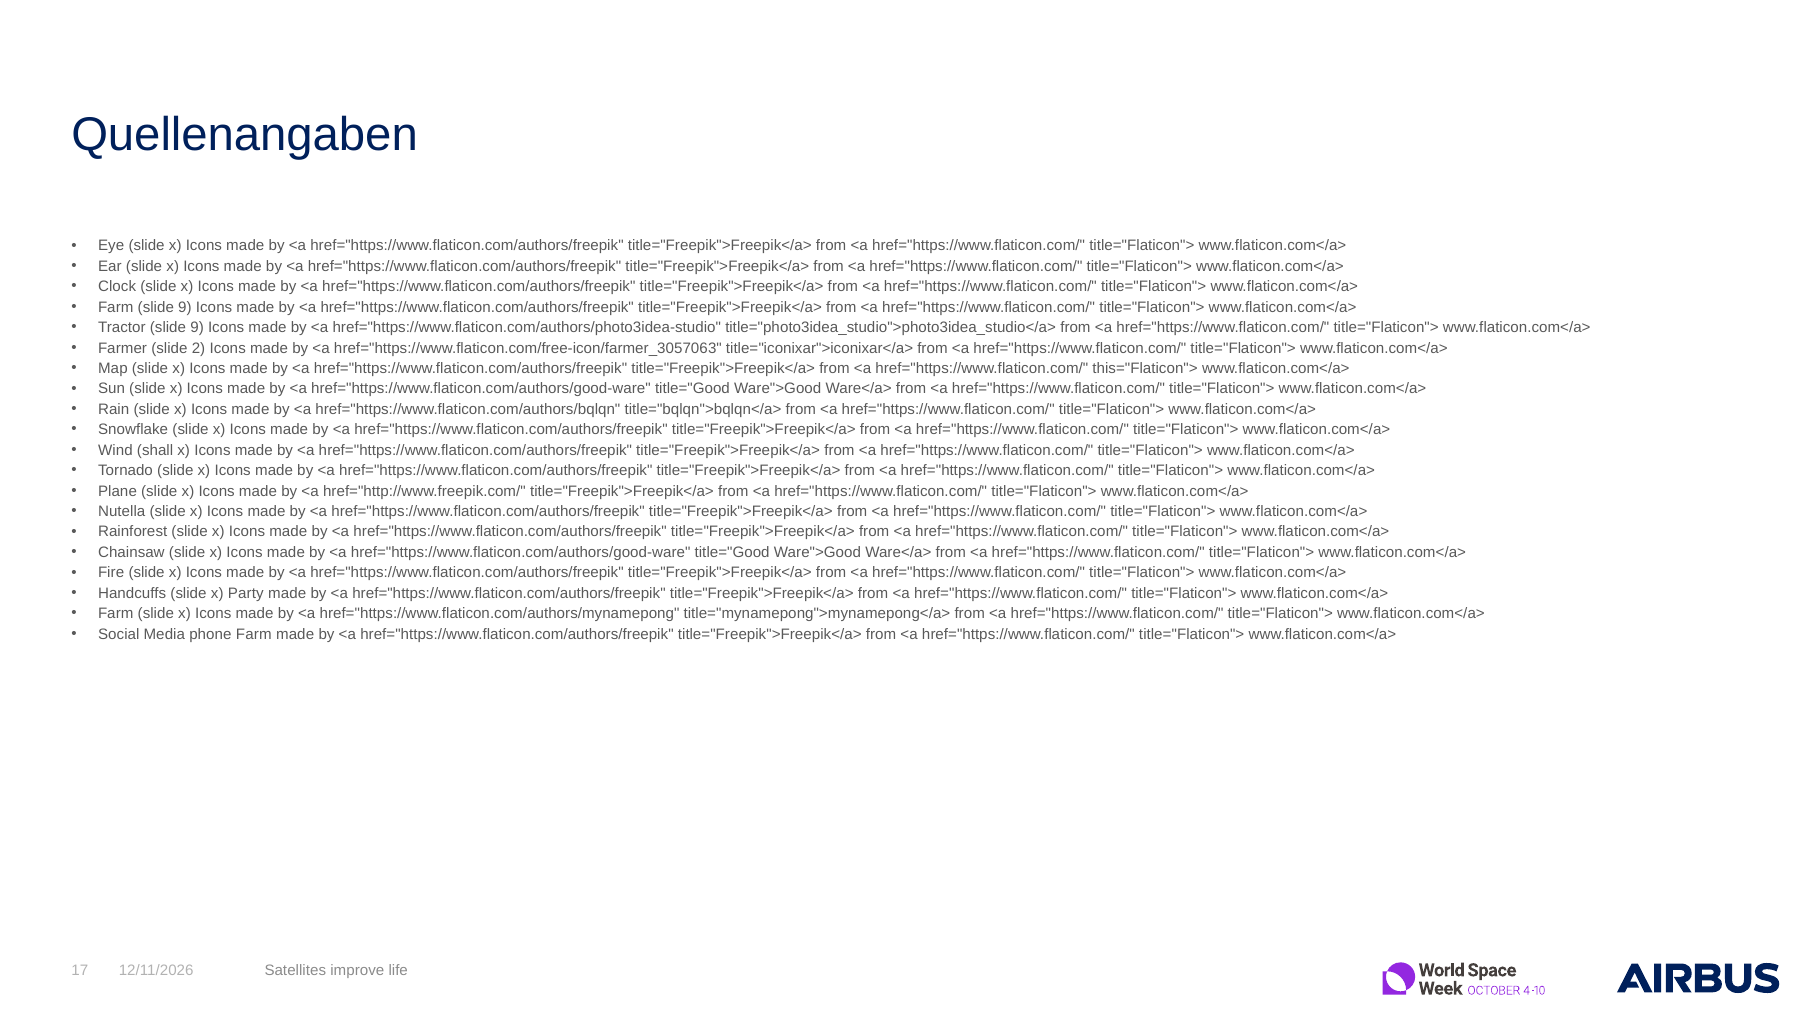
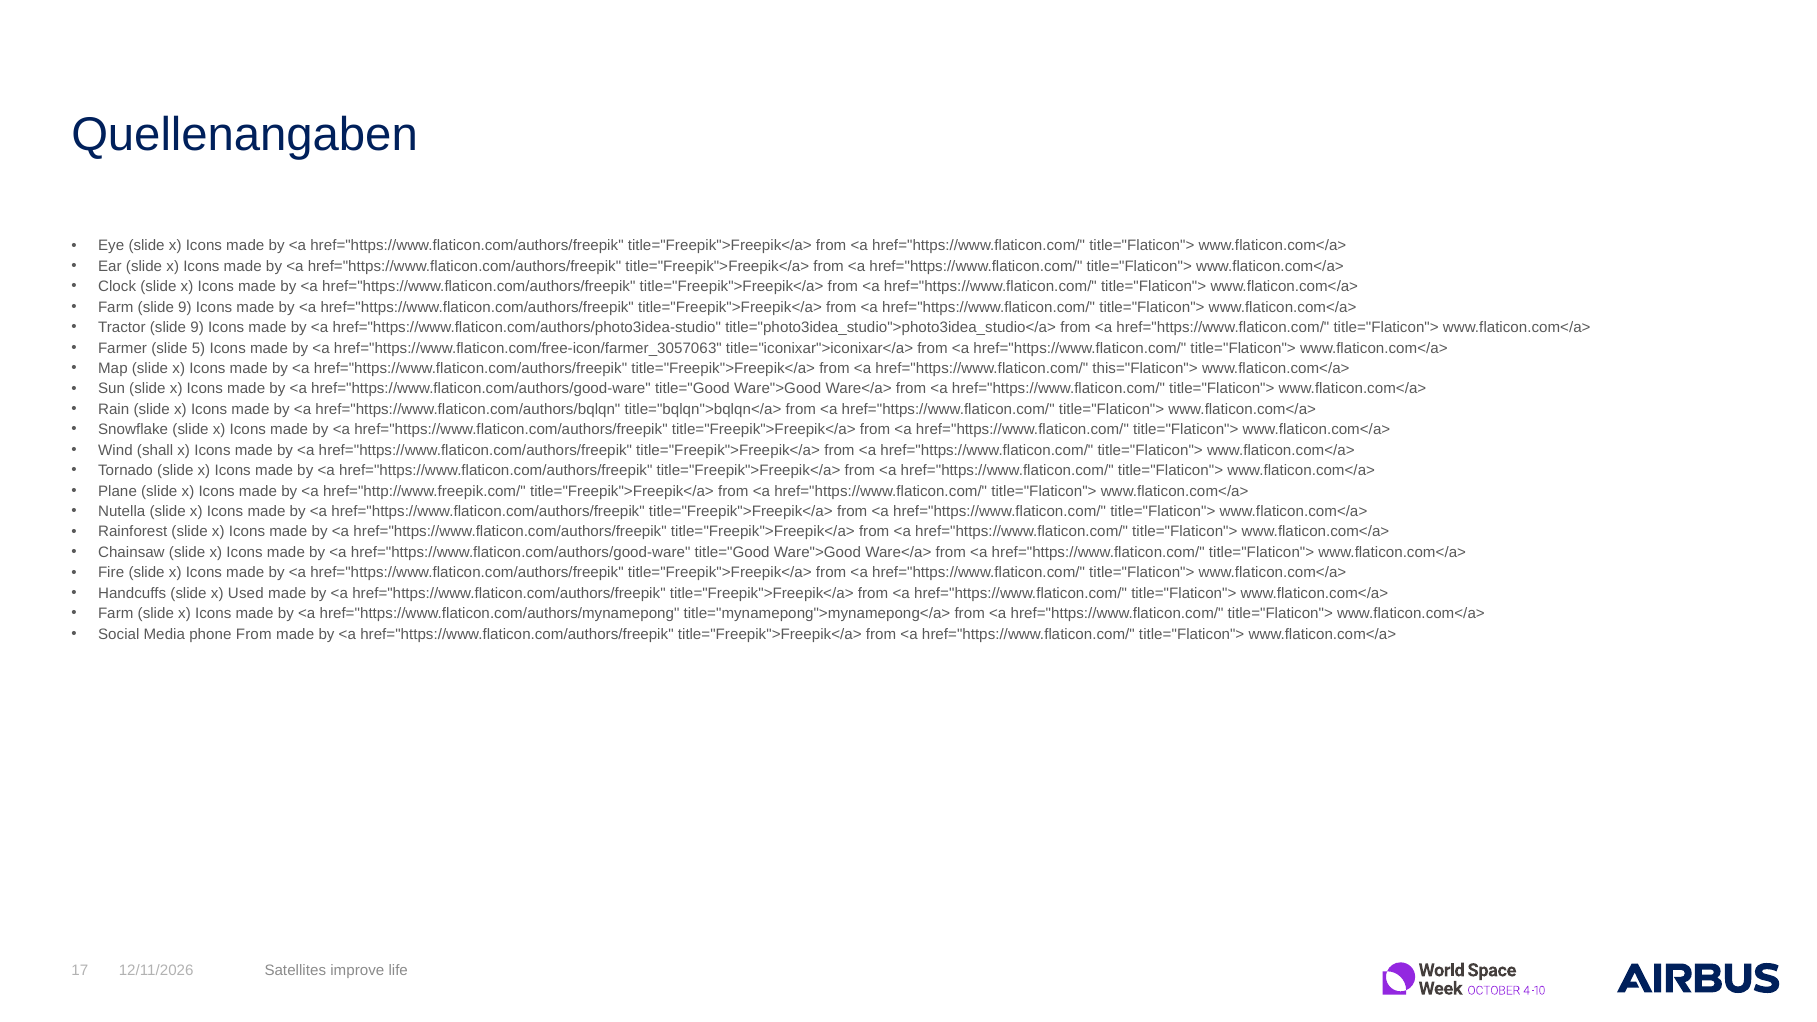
2: 2 -> 5 (199, 348)
Party: Party -> Used (246, 593)
phone Farm: Farm -> From (254, 634)
